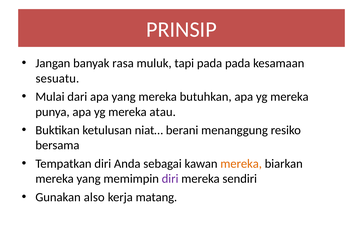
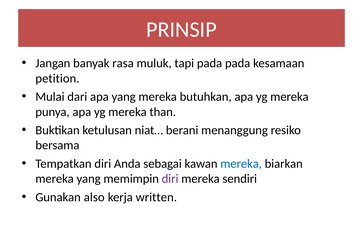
sesuatu: sesuatu -> petition (57, 78)
atau: atau -> than (163, 112)
mereka colour: orange -> blue (241, 164)
matang: matang -> written (156, 197)
